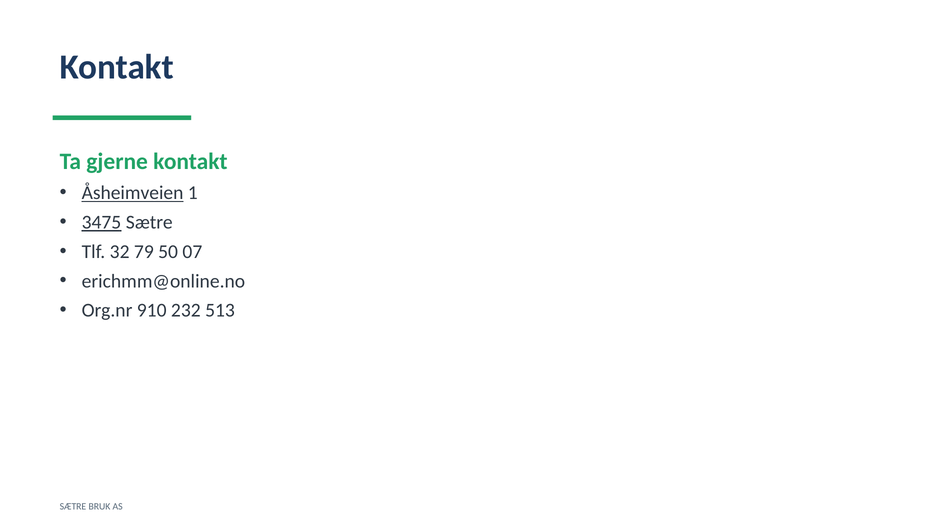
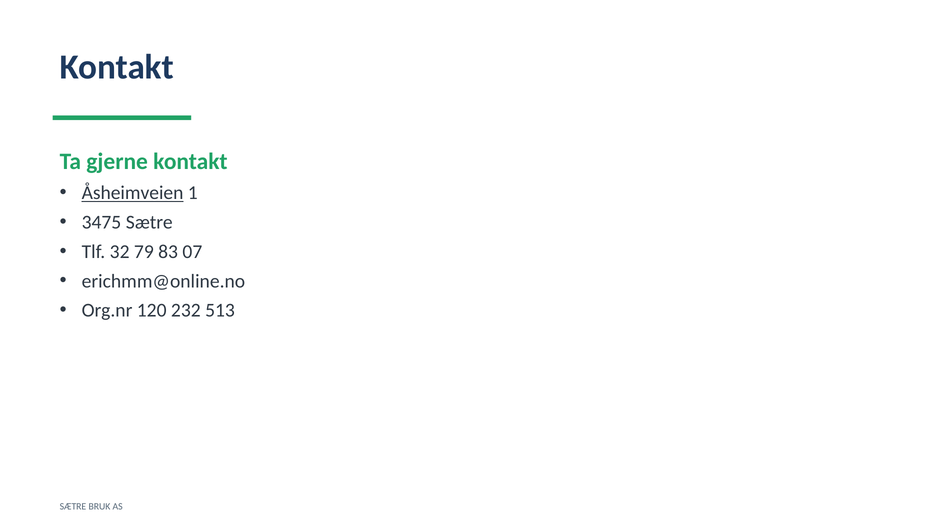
3475 underline: present -> none (101, 222)
50: 50 -> 83 (168, 252)
910: 910 -> 120 (152, 310)
